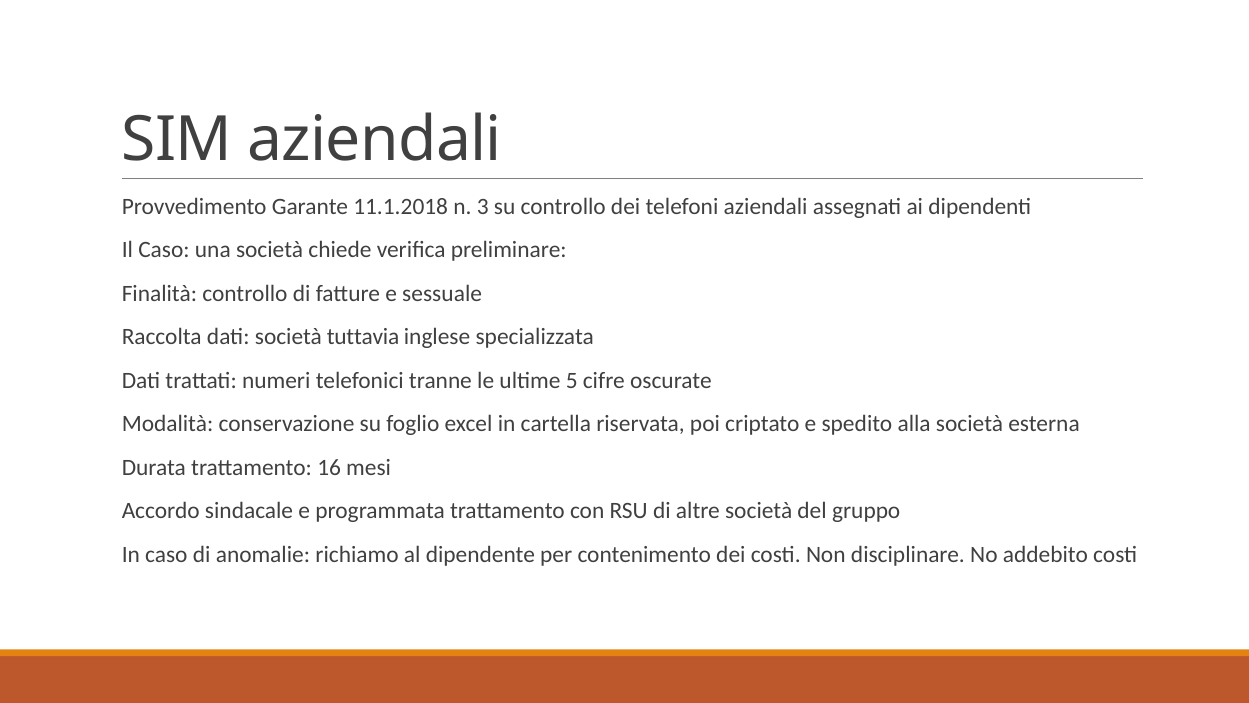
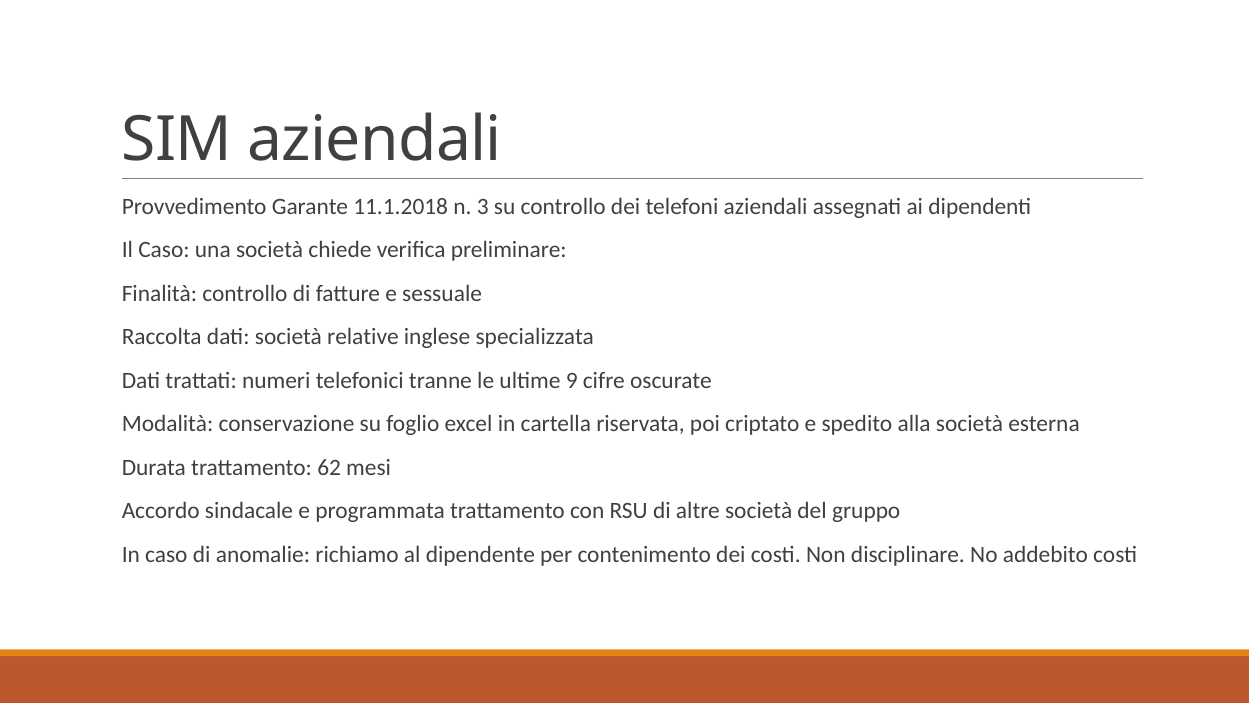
tuttavia: tuttavia -> relative (363, 337)
5: 5 -> 9 (572, 380)
16: 16 -> 62 (329, 467)
